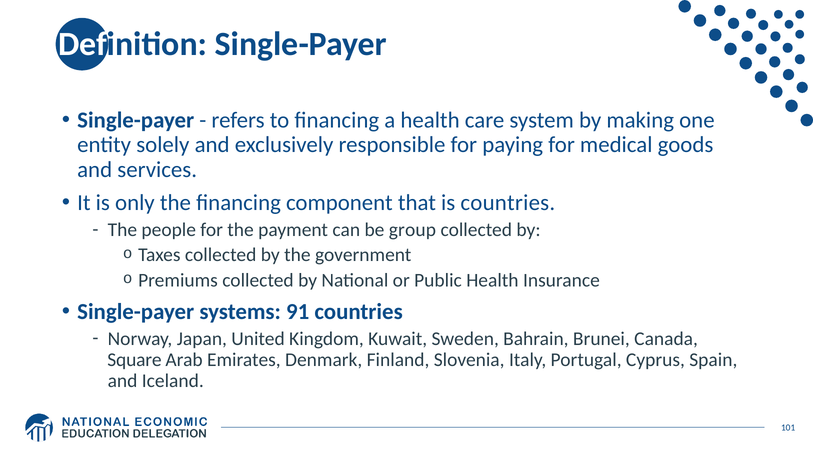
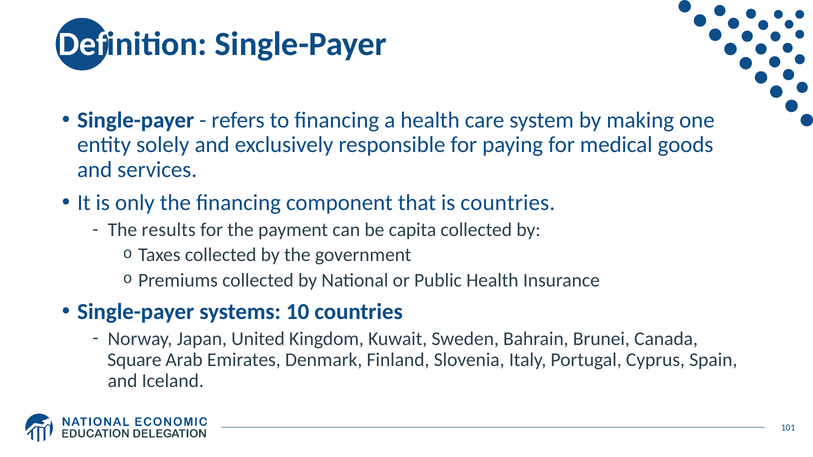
people: people -> results (169, 230)
group: group -> capita (413, 230)
91: 91 -> 10 (298, 312)
